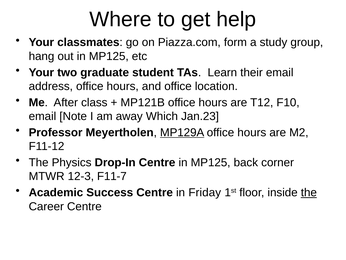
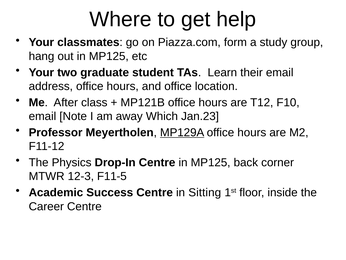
F11-7: F11-7 -> F11-5 (112, 176)
Friday: Friday -> Sitting (205, 192)
the underline: present -> none (309, 192)
